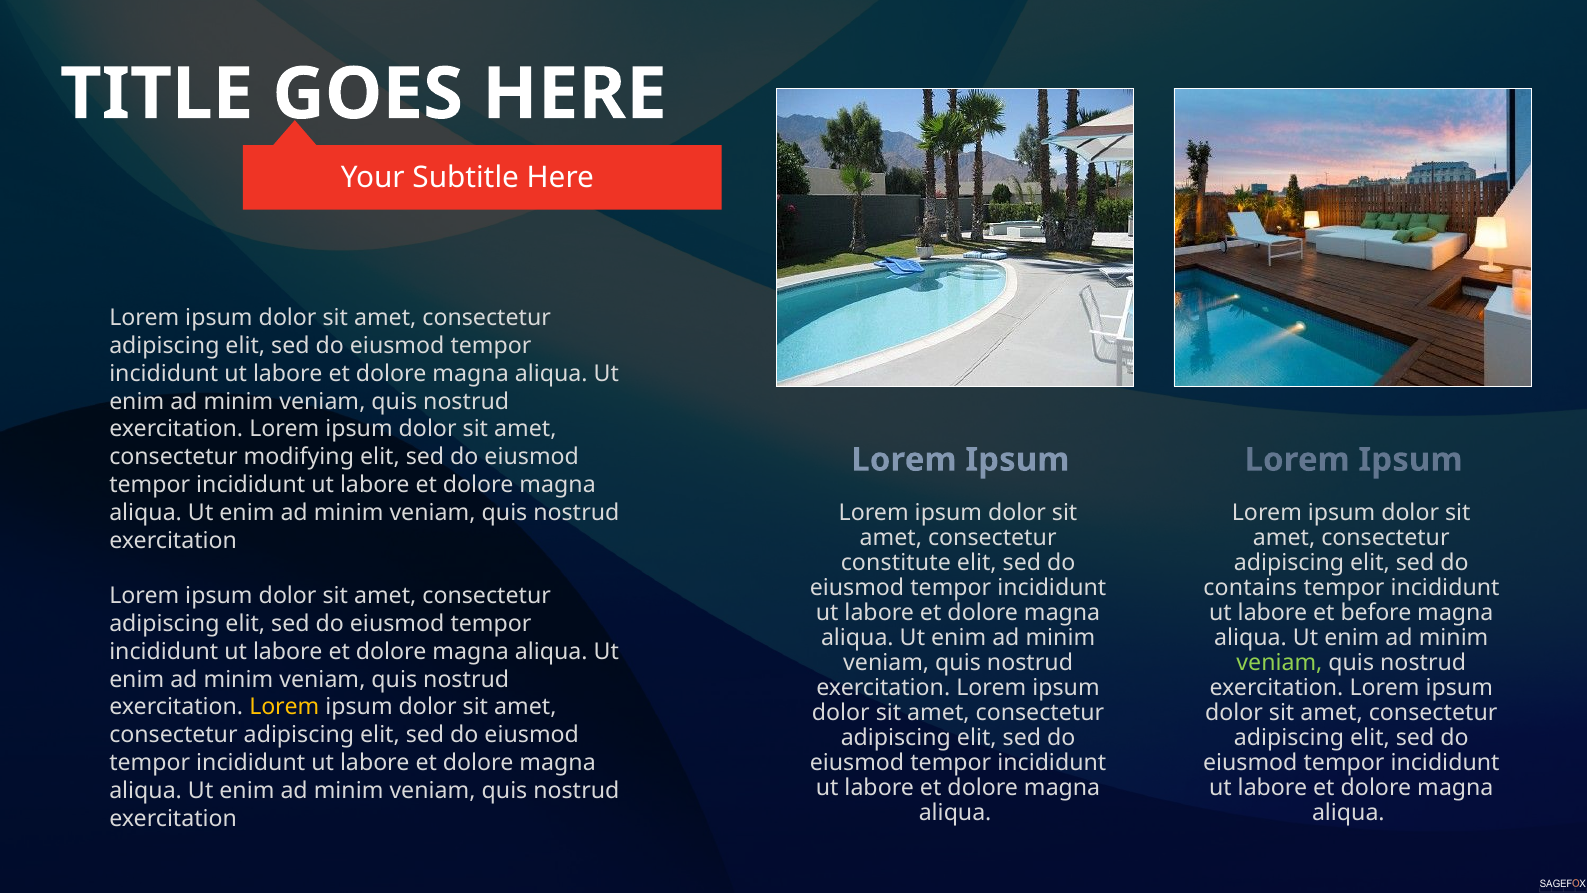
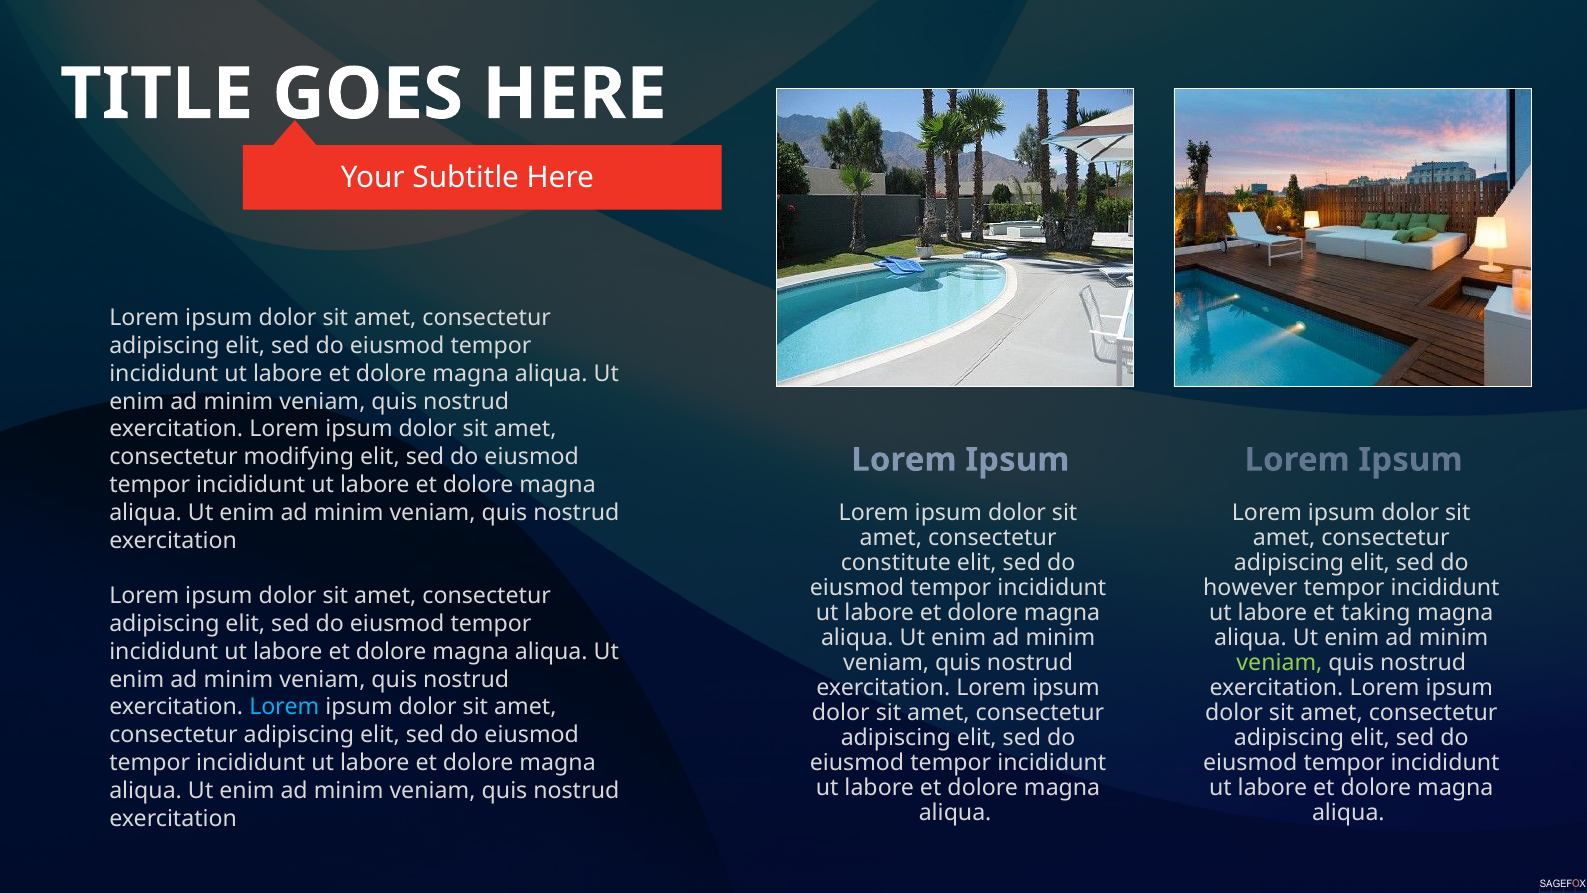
contains: contains -> however (1250, 588)
before: before -> taking (1376, 613)
Lorem colour: yellow -> light blue (284, 707)
